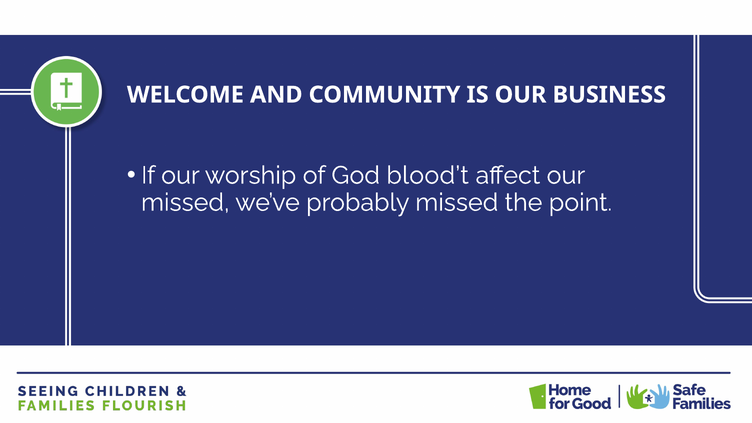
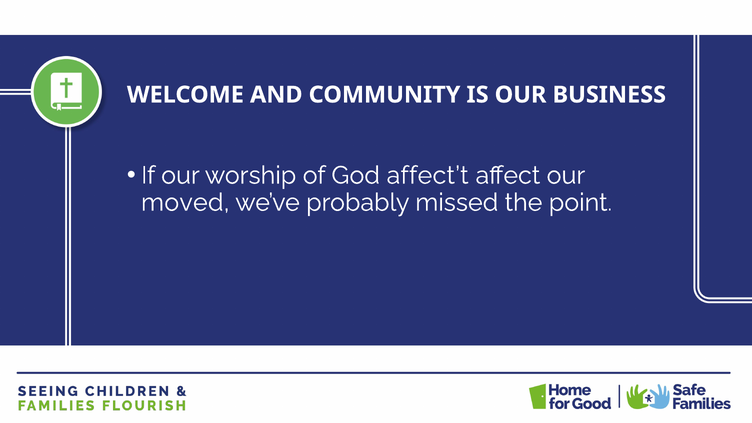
blood’t: blood’t -> affect’t (428, 175)
missed: missed -> moved (185, 202)
